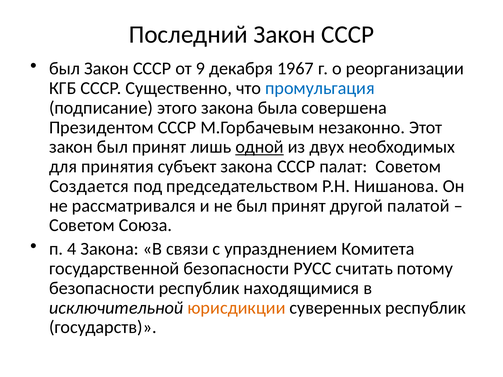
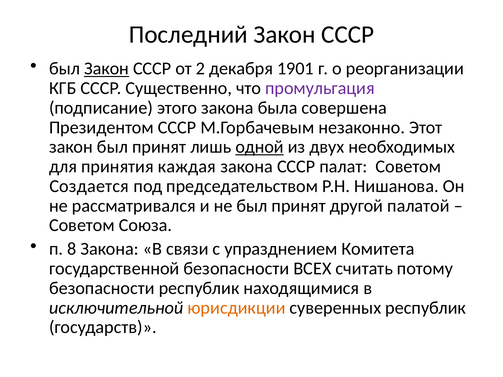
Закон underline: none -> present (107, 69)
9: 9 -> 2 (201, 69)
1967: 1967 -> 1901 (295, 69)
промульгация colour: blue -> purple (320, 88)
субъект: субъект -> каждая (187, 167)
4: 4 -> 8 (72, 249)
РУСС: РУСС -> ВСЕХ (312, 269)
